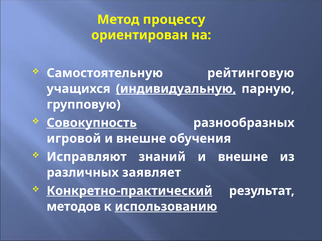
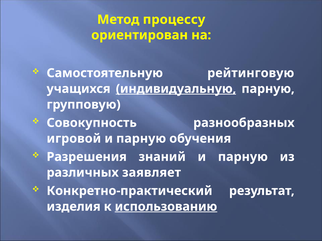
Совокупность underline: present -> none (92, 123)
внешне: внешне -> парную (141, 139)
Исправляют: Исправляют -> Разрешения (87, 157)
знаний и внешне: внешне -> парную (243, 157)
Конкретно-практический underline: present -> none (129, 191)
методов: методов -> изделия (74, 207)
